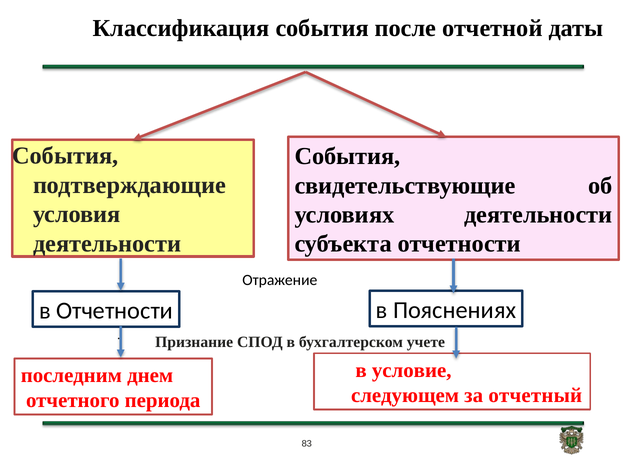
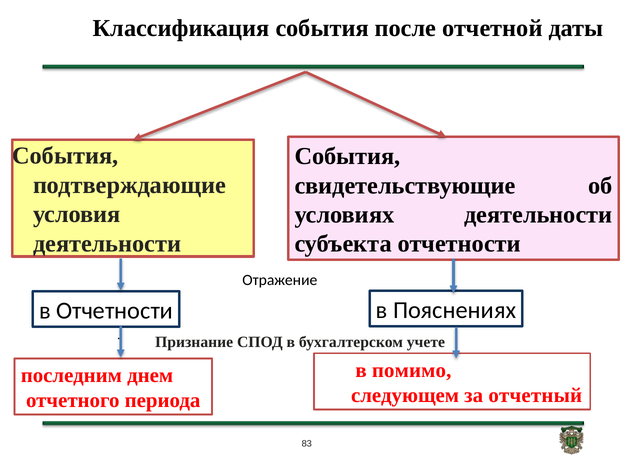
условие: условие -> помимо (412, 371)
